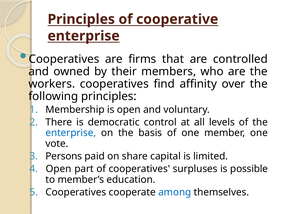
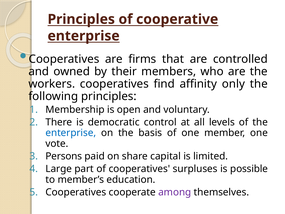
over: over -> only (233, 84)
Open: Open -> Large (59, 169)
among colour: blue -> purple (175, 192)
